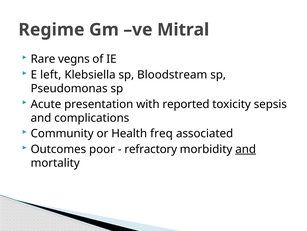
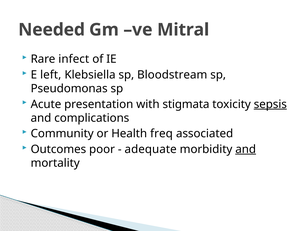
Regime: Regime -> Needed (52, 30)
vegns: vegns -> infect (74, 59)
reported: reported -> stigmata (186, 104)
sepsis underline: none -> present (270, 104)
refractory: refractory -> adequate (151, 149)
